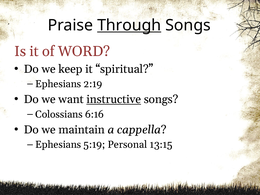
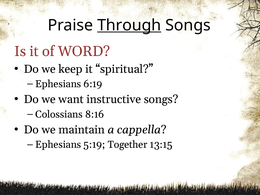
2:19: 2:19 -> 6:19 (93, 84)
instructive underline: present -> none (114, 99)
6:16: 6:16 -> 8:16 (95, 114)
Personal: Personal -> Together (128, 145)
